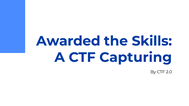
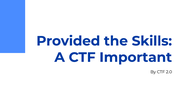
Awarded: Awarded -> Provided (68, 41)
Capturing: Capturing -> Important (136, 58)
